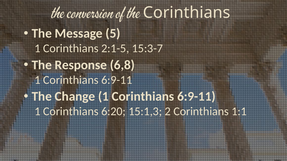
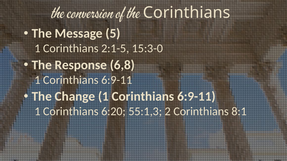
15:3-7: 15:3-7 -> 15:3-0 (147, 49)
15:1,3: 15:1,3 -> 55:1,3 (145, 112)
1:1: 1:1 -> 8:1 (239, 112)
